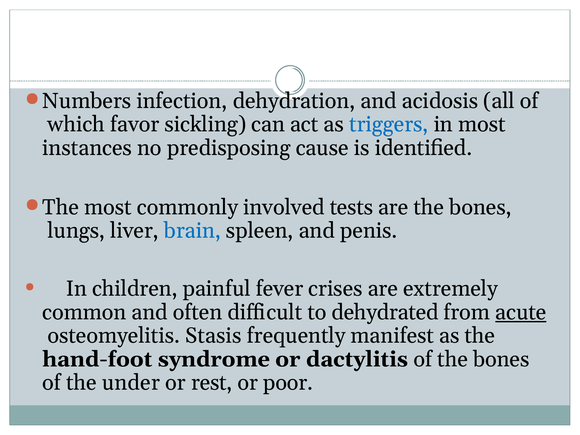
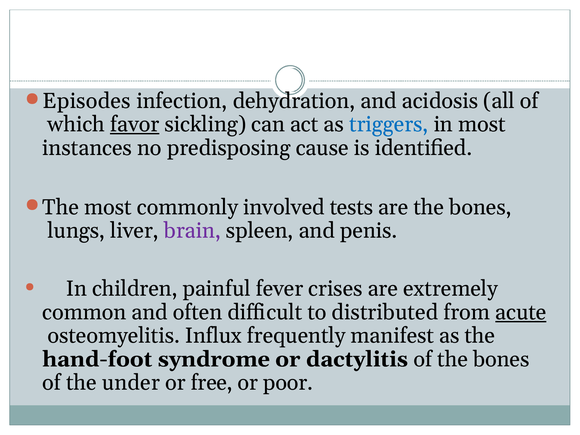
Numbers: Numbers -> Episodes (87, 101)
favor underline: none -> present (135, 124)
brain colour: blue -> purple (192, 231)
dehydrated: dehydrated -> distributed (385, 312)
Stasis: Stasis -> Influx (213, 336)
rest: rest -> free (212, 383)
